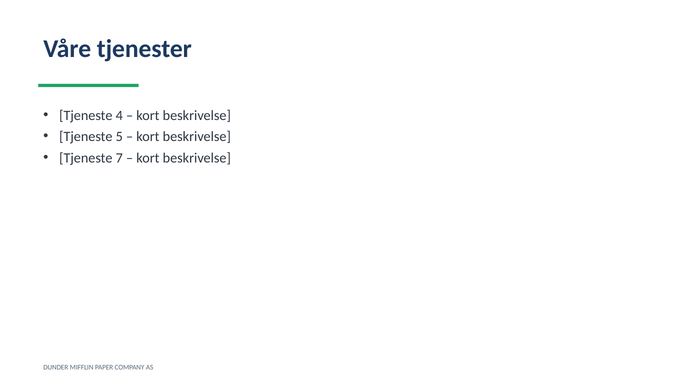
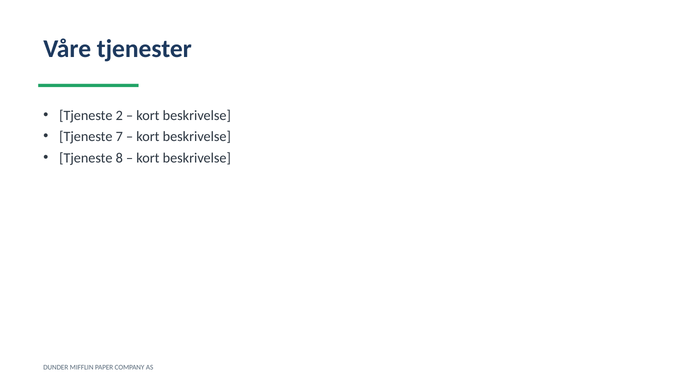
4: 4 -> 2 (119, 115)
5: 5 -> 7 (119, 136)
7: 7 -> 8 (119, 158)
